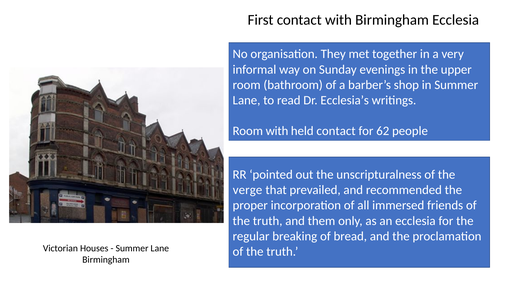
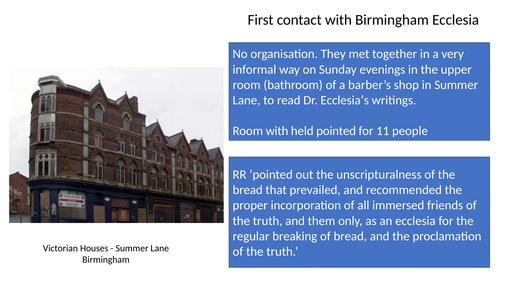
held contact: contact -> pointed (336, 131)
62: 62 -> 11 (383, 131)
verge: verge -> bread (248, 190)
